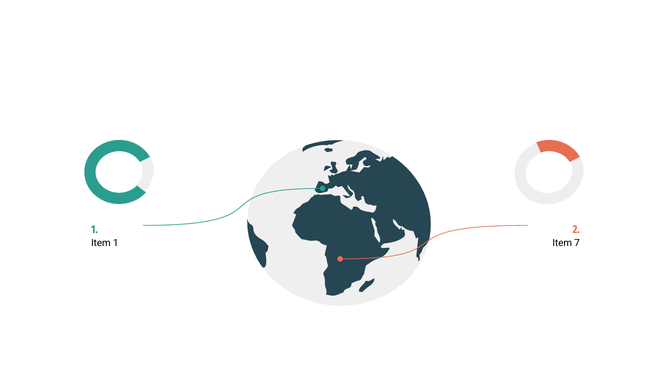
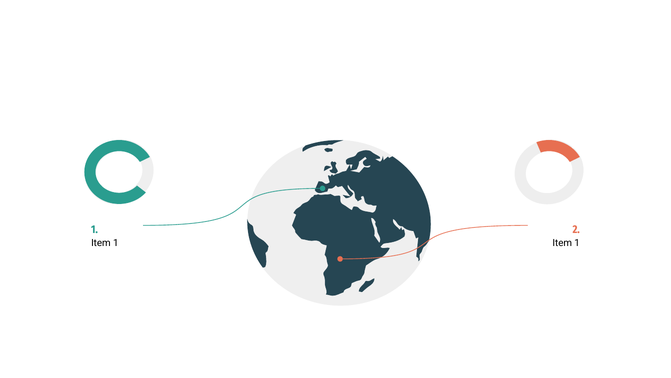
7: 7 -> 1 (577, 243)
